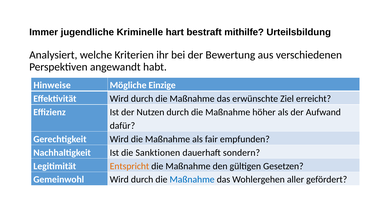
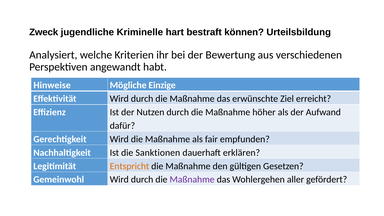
Immer: Immer -> Zweck (44, 32)
mithilfe: mithilfe -> können (244, 32)
sondern: sondern -> erklären (242, 153)
Maßnahme colour: blue -> purple (192, 180)
